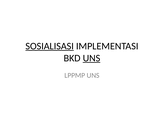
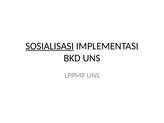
UNS underline: present -> none (92, 58)
